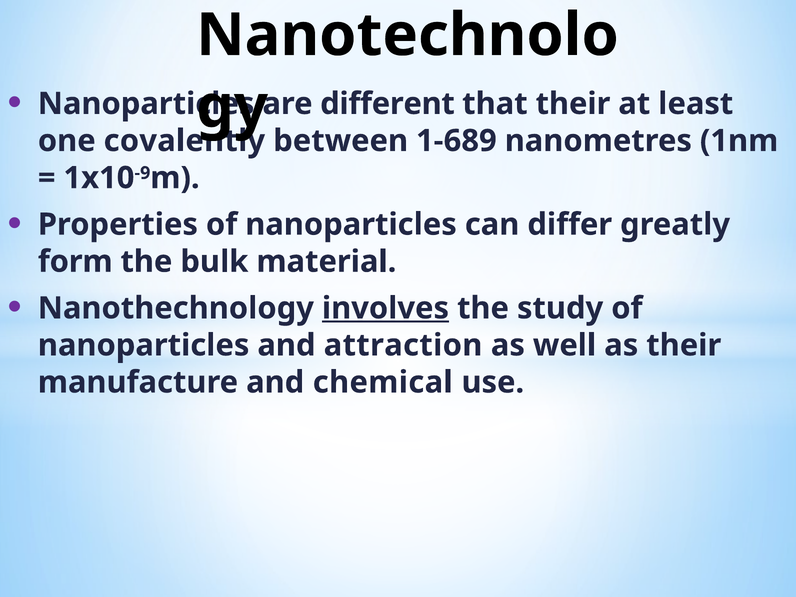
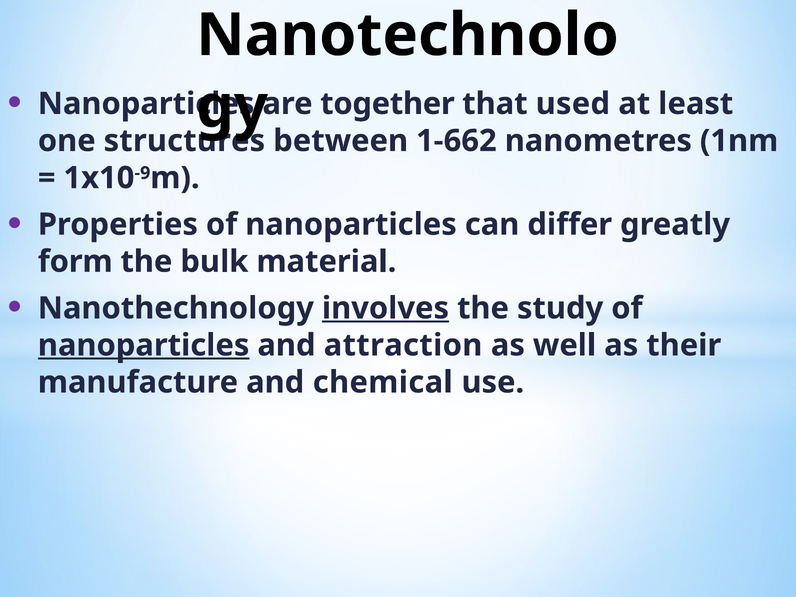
different: different -> together (387, 104)
that their: their -> used (573, 104)
covalently: covalently -> structures (184, 141)
1-689: 1-689 -> 1-662 (456, 141)
nanoparticles underline: none -> present (144, 345)
